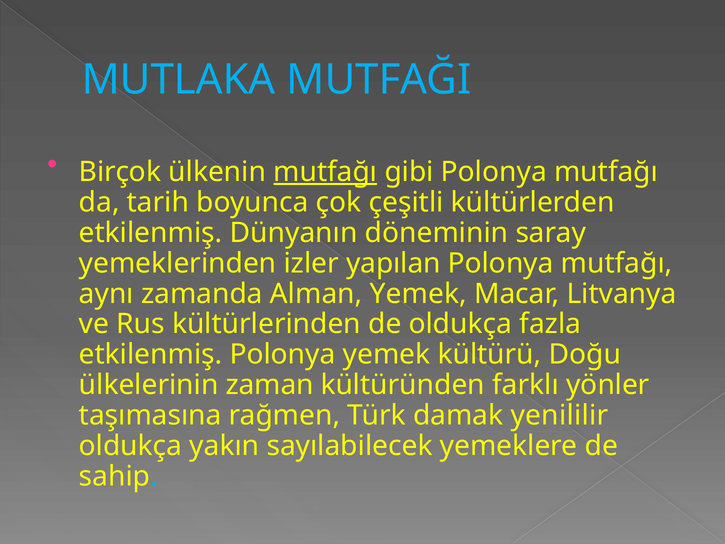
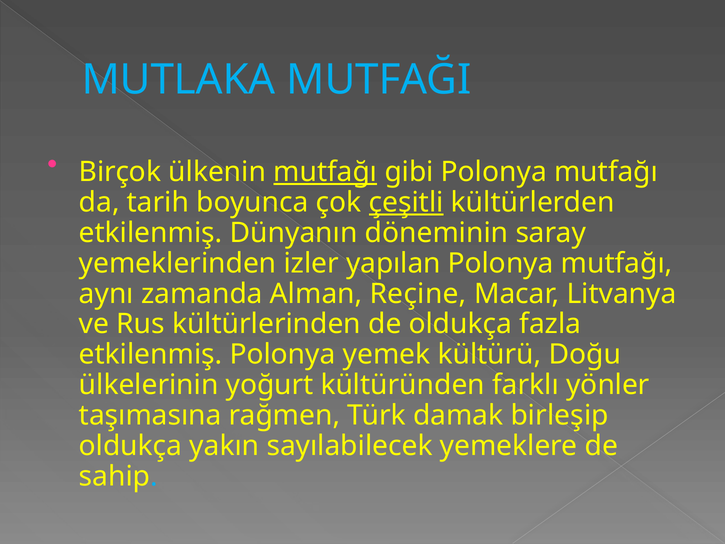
çeşitli underline: none -> present (406, 202)
Alman Yemek: Yemek -> Reçine (418, 294)
zaman: zaman -> yoğurt (270, 385)
yenililir: yenililir -> birleşip (560, 415)
